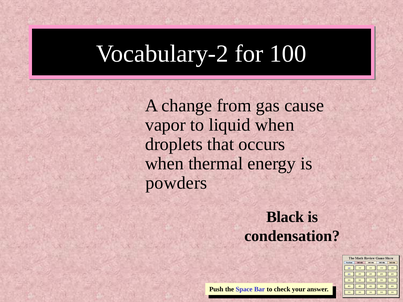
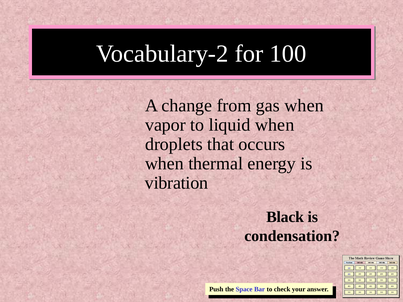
gas cause: cause -> when (304, 106)
powders: powders -> vibration (176, 183)
